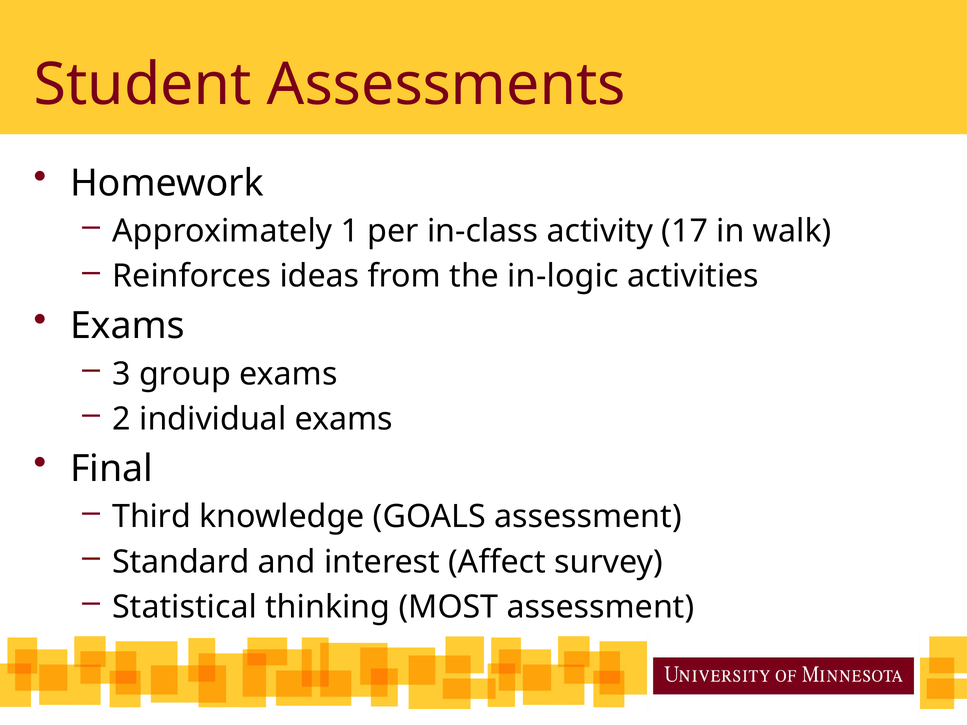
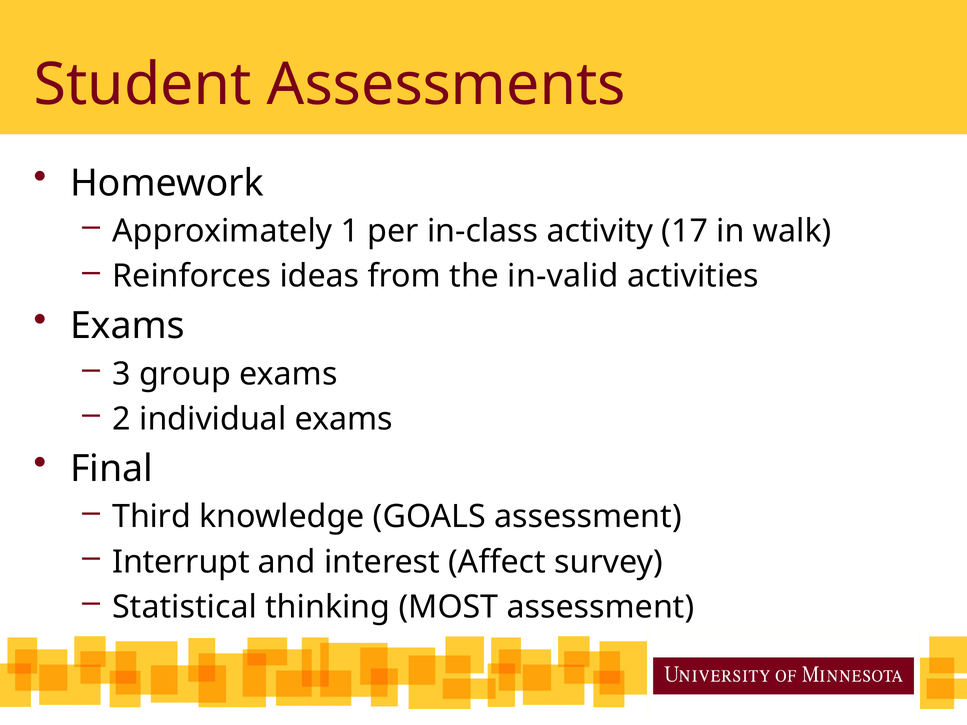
in-logic: in-logic -> in-valid (563, 276)
Standard: Standard -> Interrupt (181, 562)
